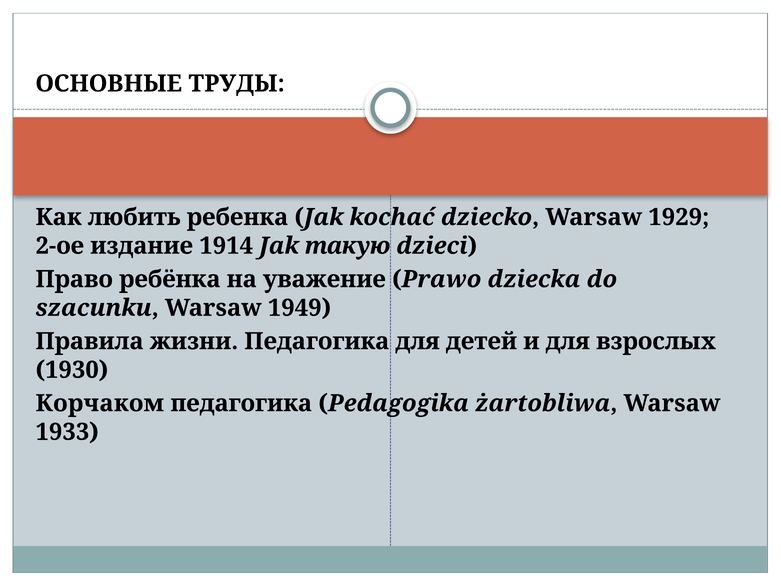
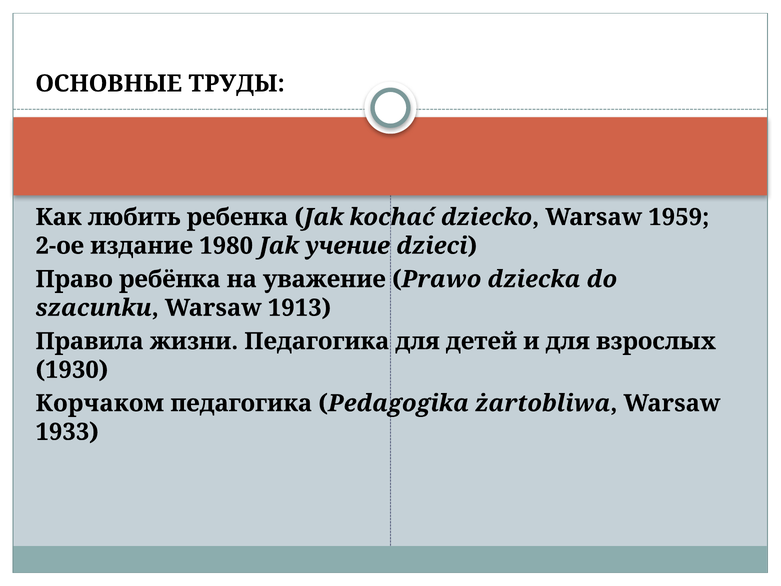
1929: 1929 -> 1959 (679, 217)
1914: 1914 -> 1980 (226, 246)
такую: такую -> учение (347, 246)
1949: 1949 -> 1913 (299, 308)
